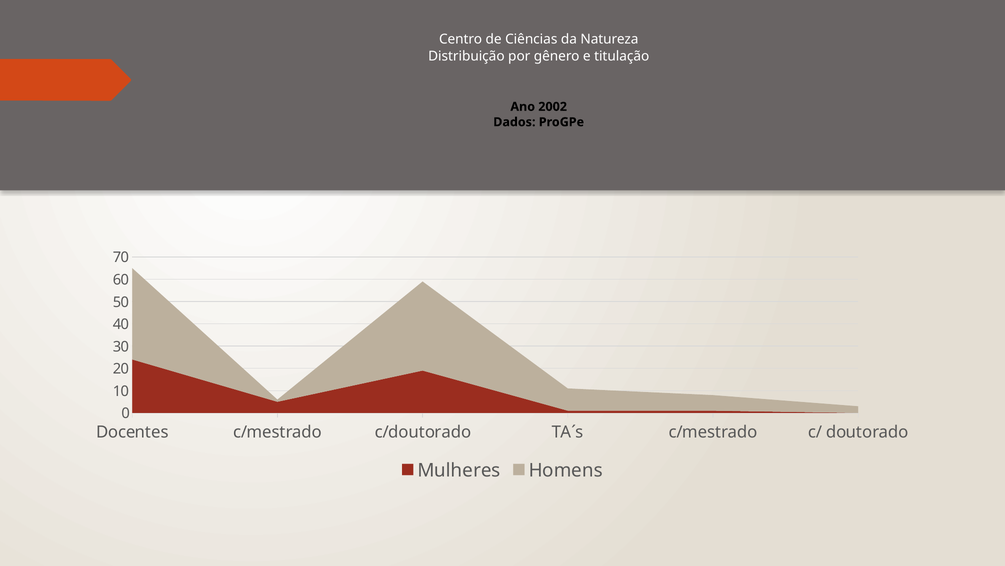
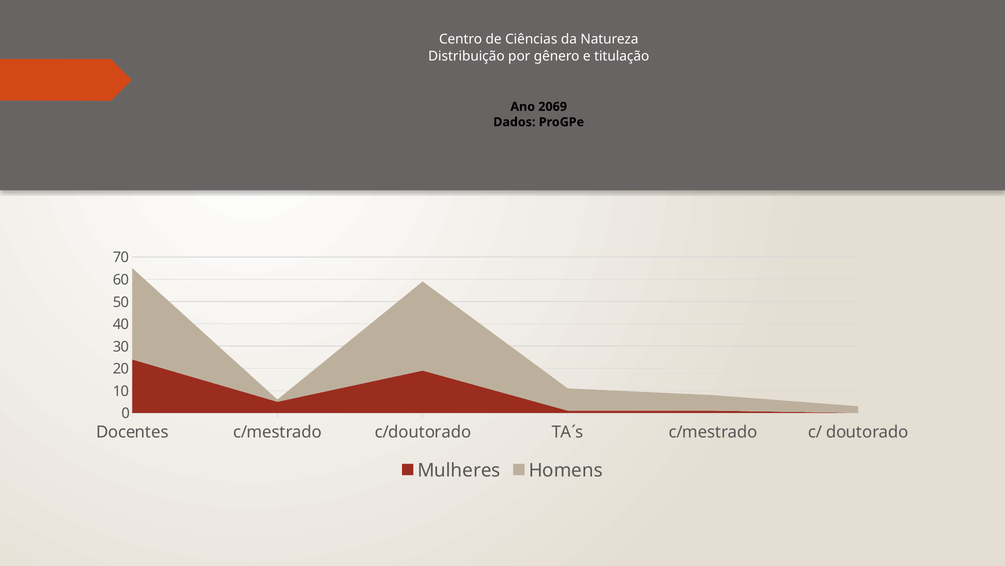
2002: 2002 -> 2069 (553, 107)
